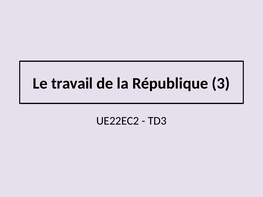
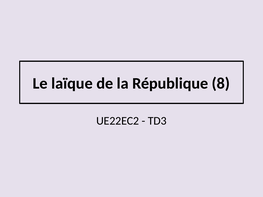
travail: travail -> laïque (72, 84)
3: 3 -> 8 (221, 84)
